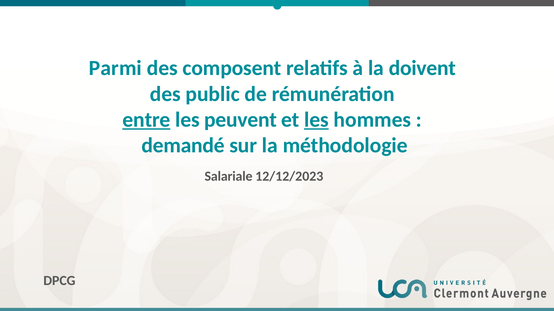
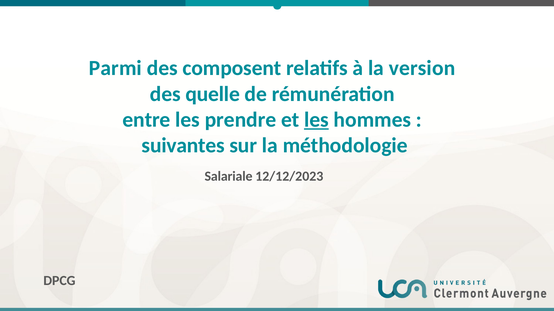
doivent: doivent -> version (422, 68)
public: public -> quelle (213, 94)
entre underline: present -> none (146, 120)
peuvent: peuvent -> prendre (240, 120)
demandé: demandé -> suivantes (183, 146)
